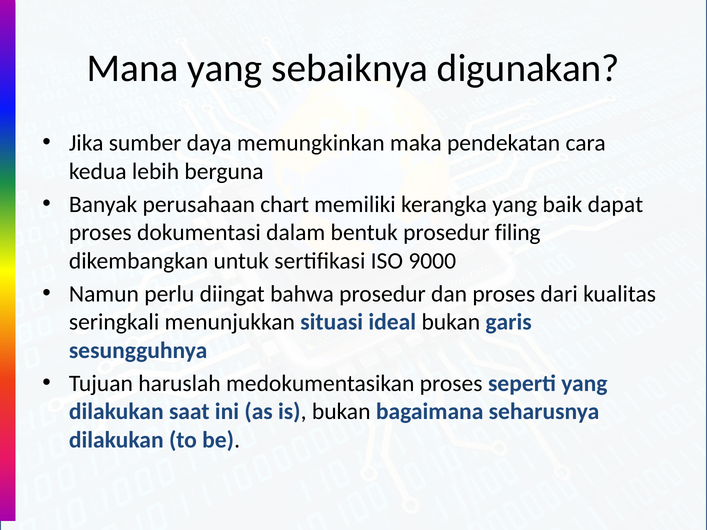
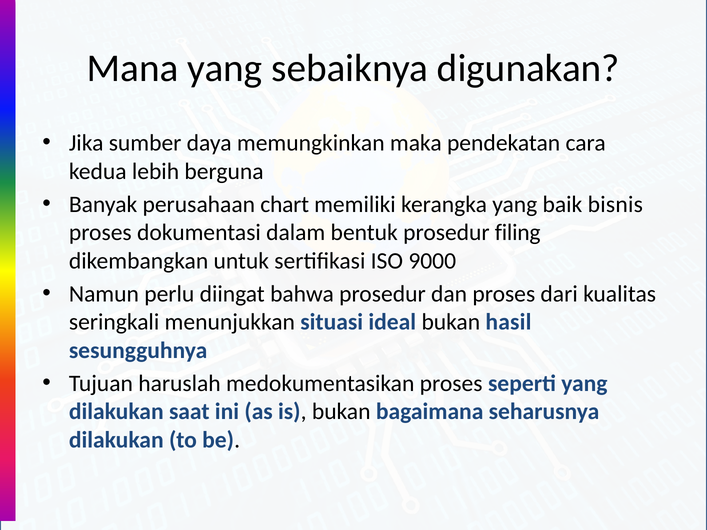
dapat: dapat -> bisnis (615, 204)
garis: garis -> hasil (508, 322)
